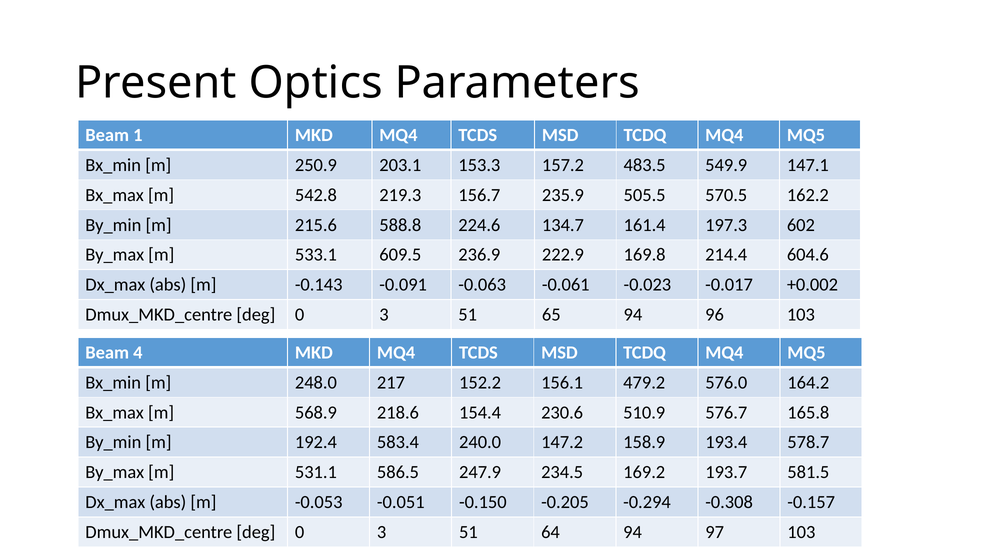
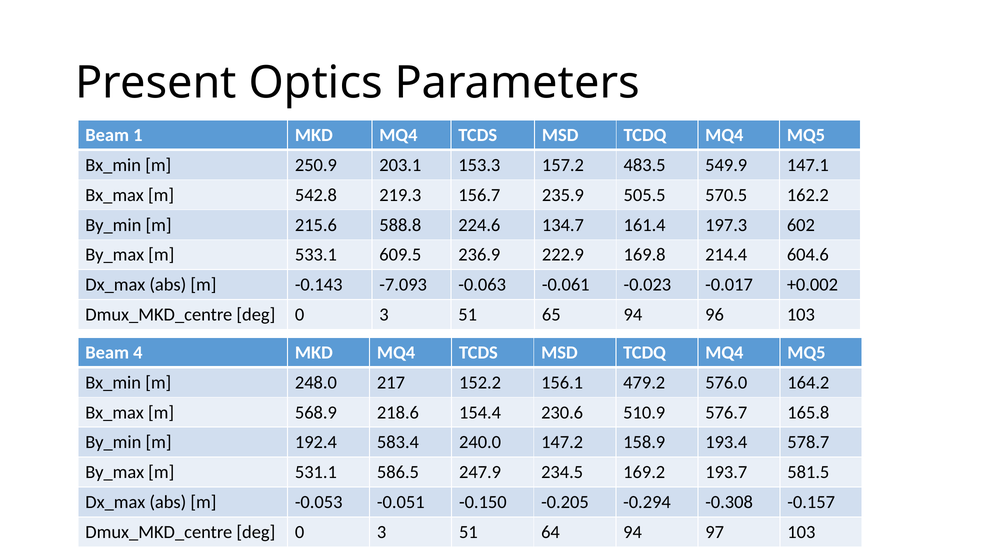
-0.091: -0.091 -> -7.093 (403, 285)
